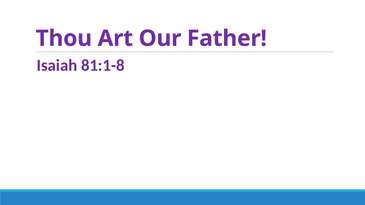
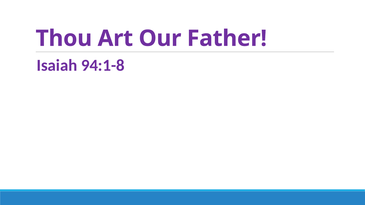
81:1-8: 81:1-8 -> 94:1-8 (103, 66)
